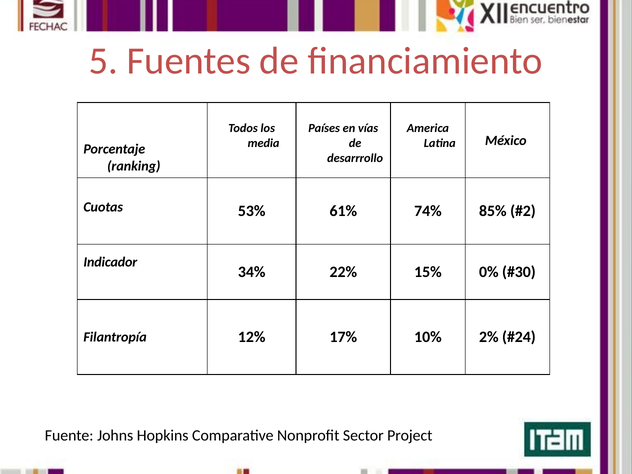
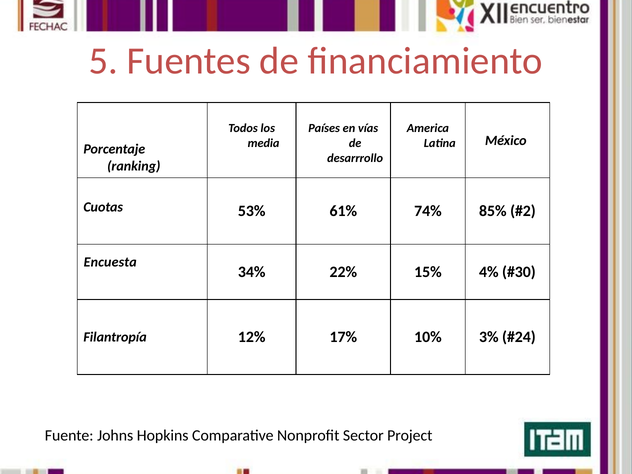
Indicador: Indicador -> Encuesta (110, 262)
0%: 0% -> 4% (489, 272)
2%: 2% -> 3% (489, 337)
